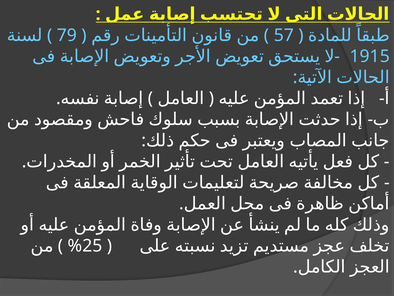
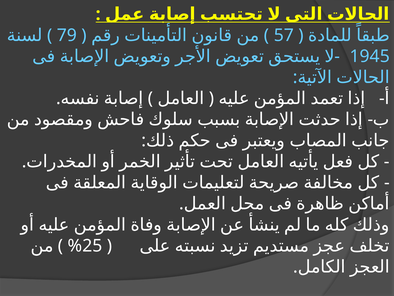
1915: 1915 -> 1945 (370, 56)
